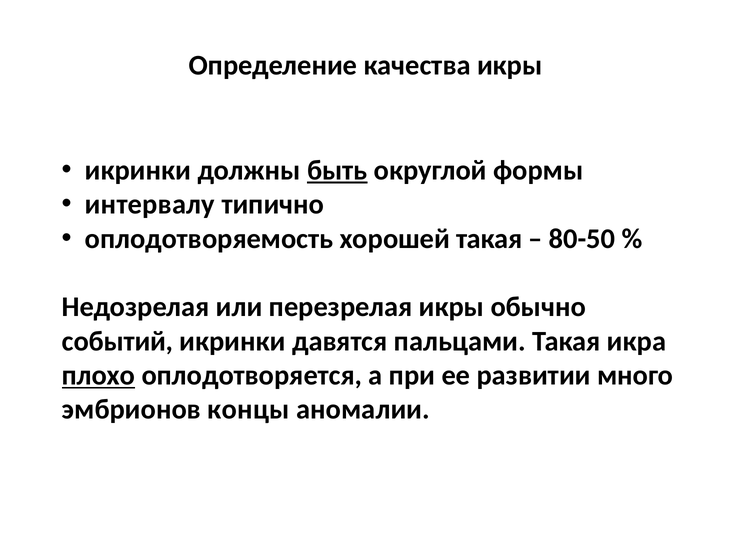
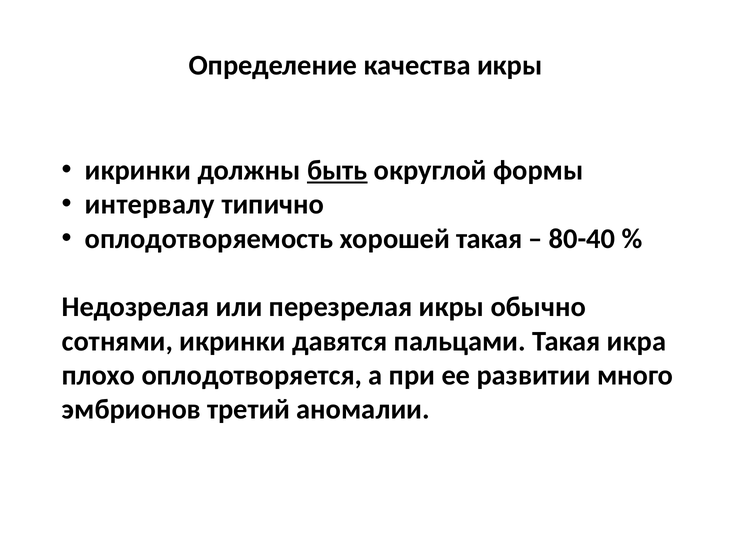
80-50: 80-50 -> 80-40 (582, 239)
событий: событий -> сотнями (117, 341)
плохо underline: present -> none (99, 375)
концы: концы -> третий (249, 410)
